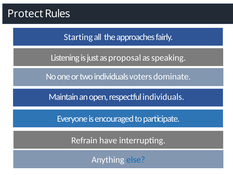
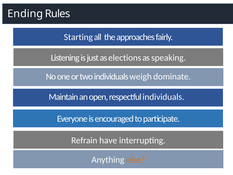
Protect: Protect -> Ending (25, 14)
proposal: proposal -> elections (125, 58)
voters: voters -> weigh (141, 76)
else colour: blue -> orange (136, 160)
